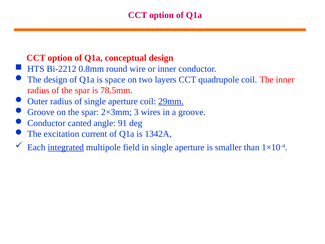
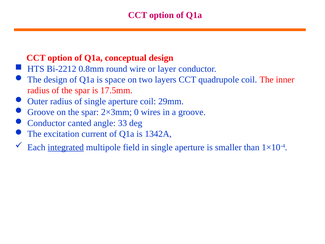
or inner: inner -> layer (167, 69)
78.5mm: 78.5mm -> 17.5mm (116, 90)
29mm underline: present -> none (171, 101)
3: 3 -> 0 (136, 112)
91: 91 -> 33 (122, 123)
